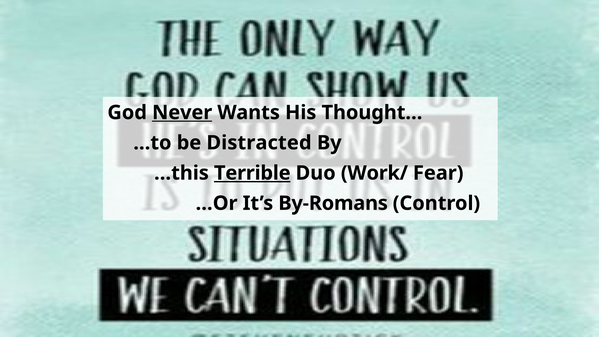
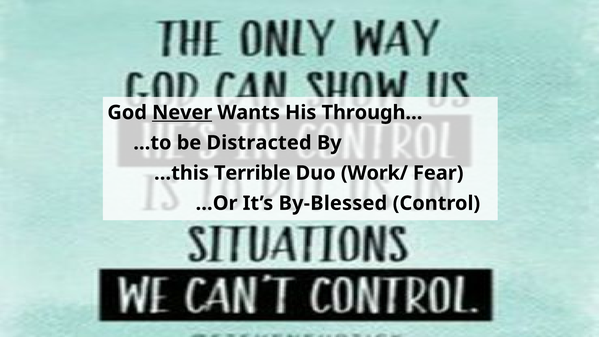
Thought…: Thought… -> Through… (372, 113)
Terrible underline: present -> none (252, 173)
By-Romans: By-Romans -> By-Blessed (333, 203)
